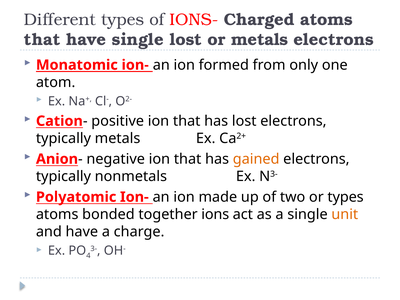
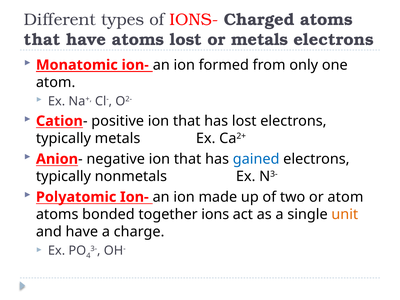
have single: single -> atoms (138, 40)
gained colour: orange -> blue (256, 159)
or types: types -> atom (345, 197)
